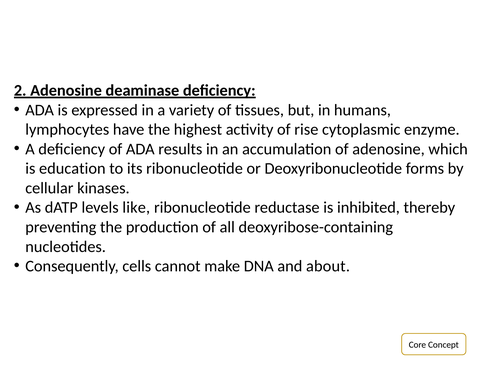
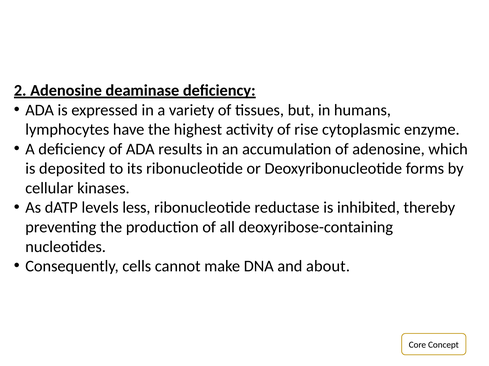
education: education -> deposited (72, 169)
like: like -> less (136, 208)
